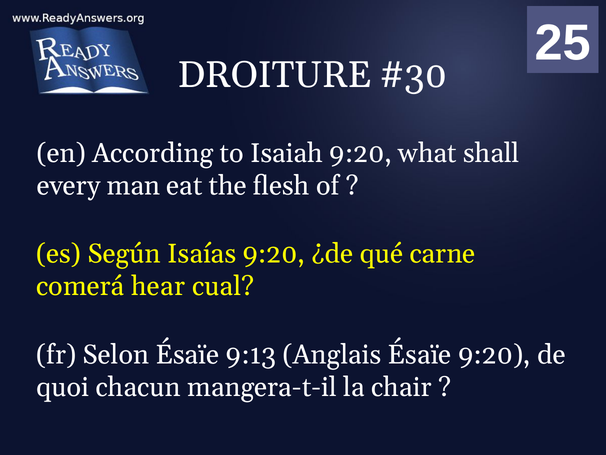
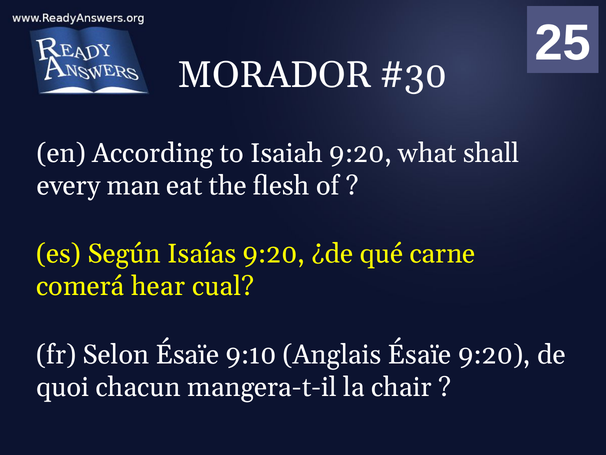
DROITURE: DROITURE -> MORADOR (275, 75)
9:13: 9:13 -> 9:10 (251, 354)
